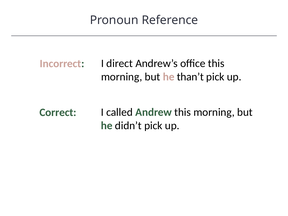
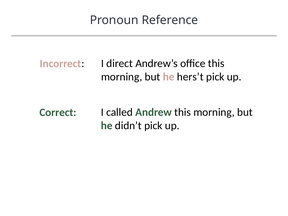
than’t: than’t -> hers’t (190, 77)
